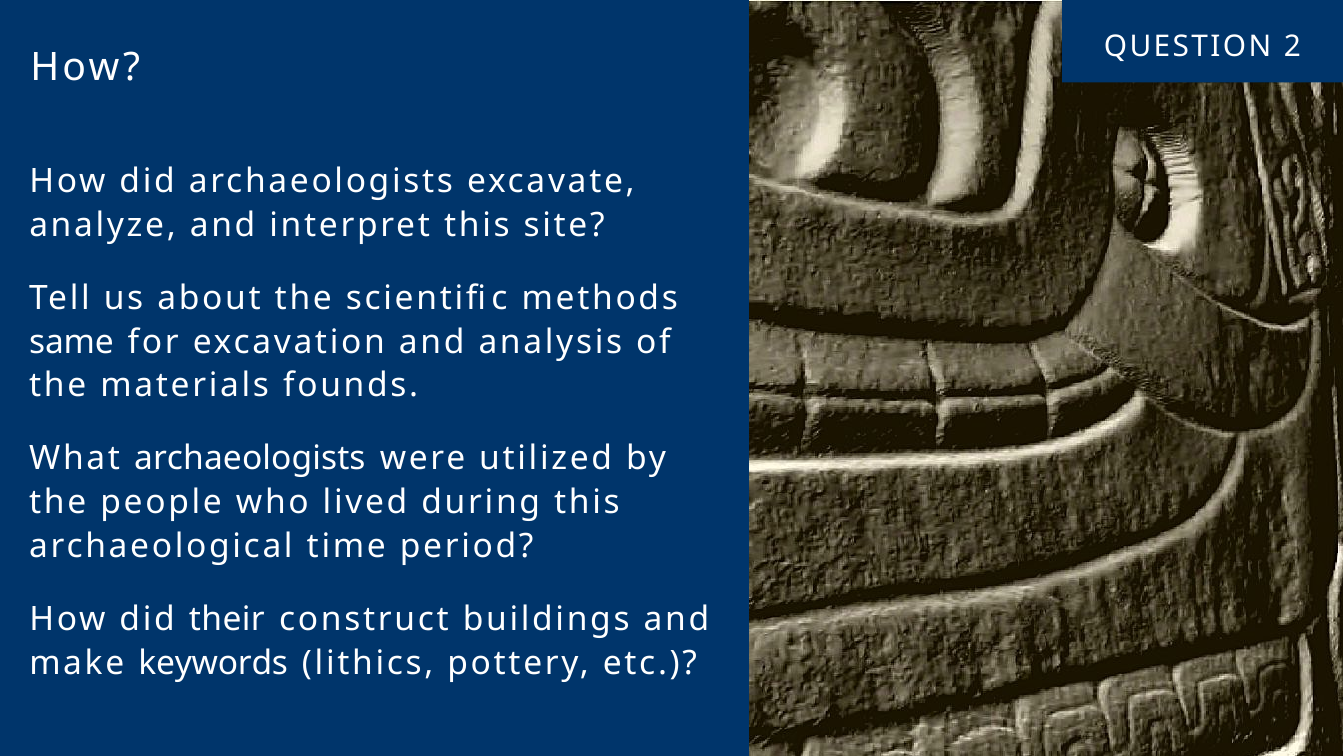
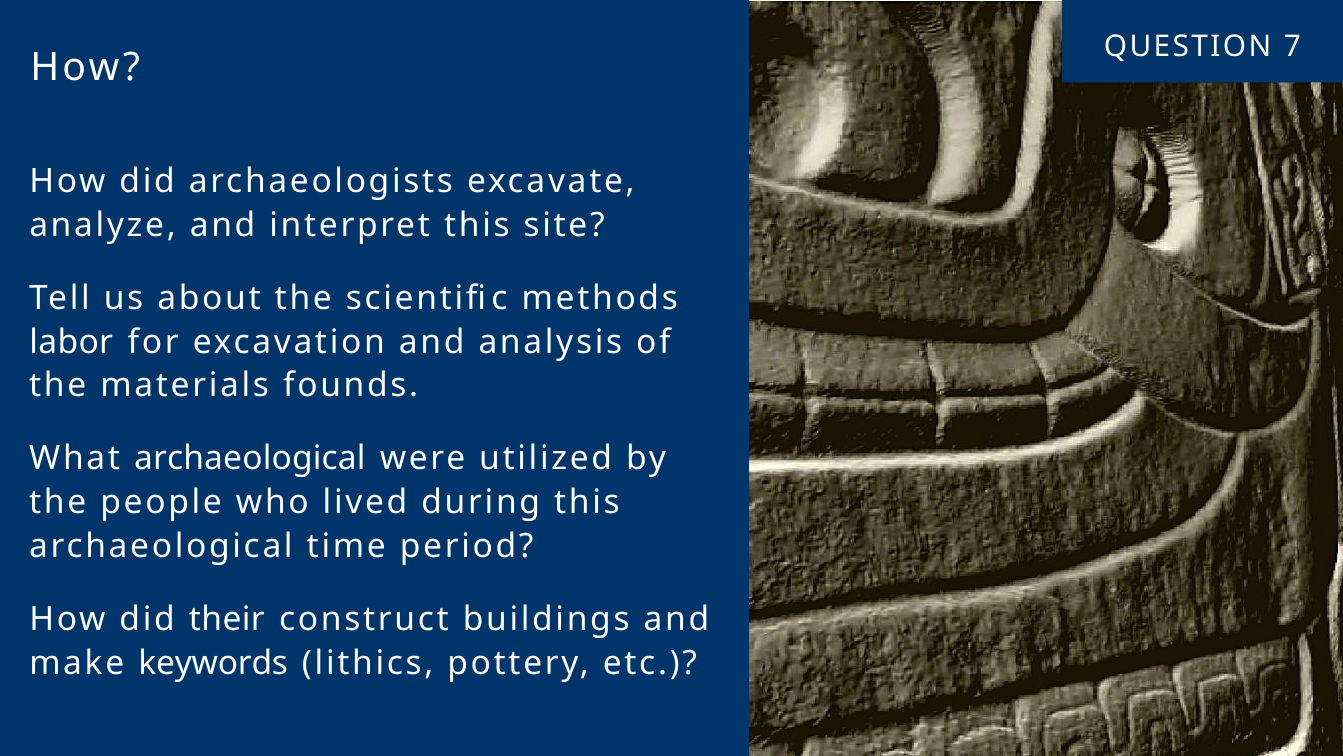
2: 2 -> 7 (1292, 46)
same: same -> labor (71, 342)
What archaeologists: archaeologists -> archaeological (250, 459)
